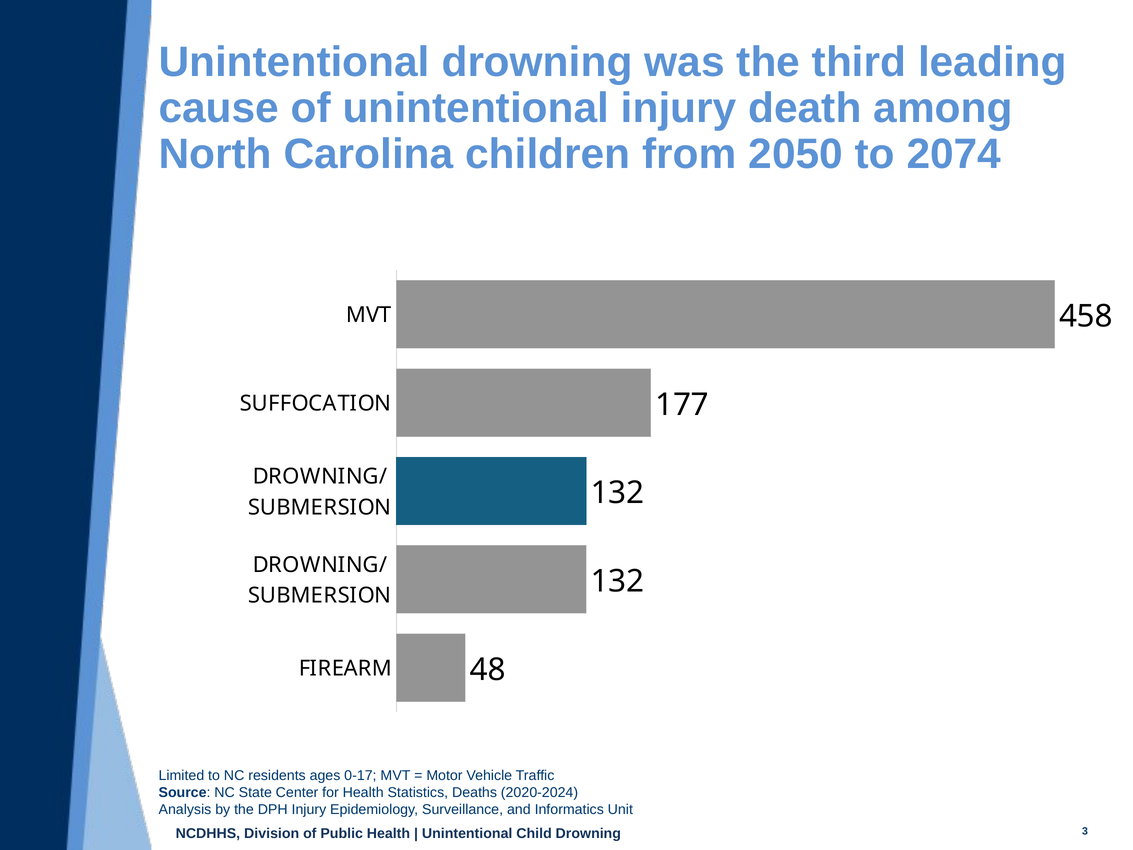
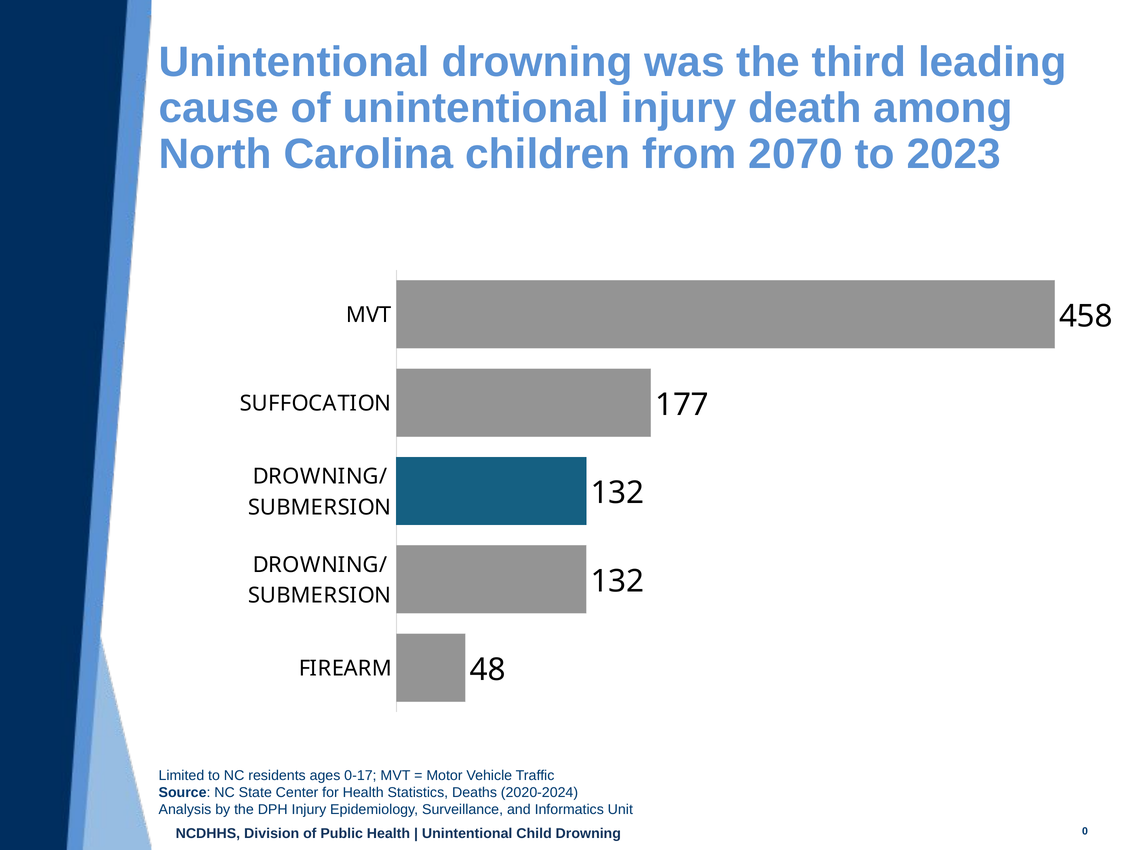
2050: 2050 -> 2070 (796, 154)
2074: 2074 -> 2023 (954, 154)
3: 3 -> 0 (1085, 831)
